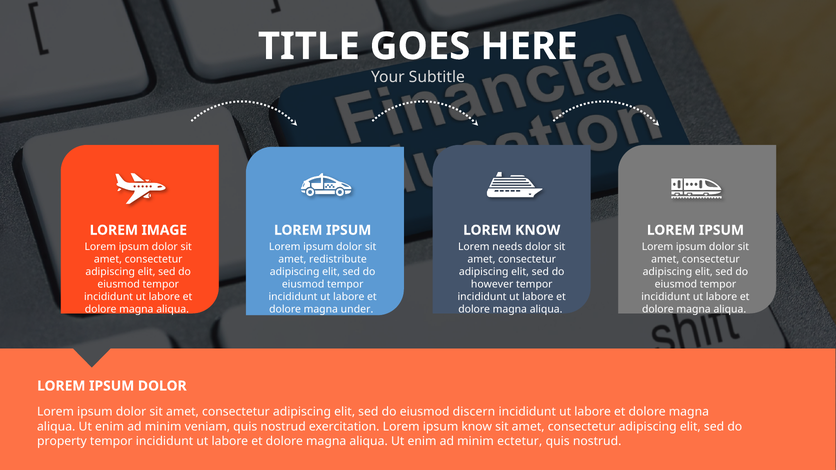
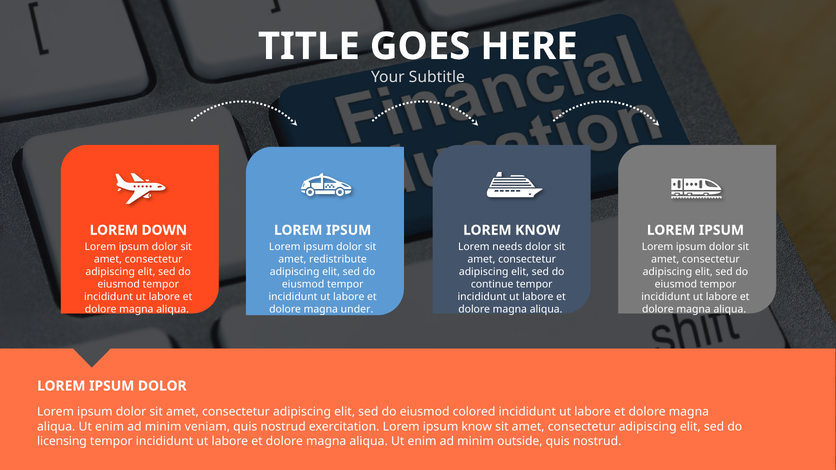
IMAGE: IMAGE -> DOWN (164, 230)
however: however -> continue (492, 284)
discern: discern -> colored (474, 412)
property: property -> licensing (62, 441)
ectetur: ectetur -> outside (520, 441)
